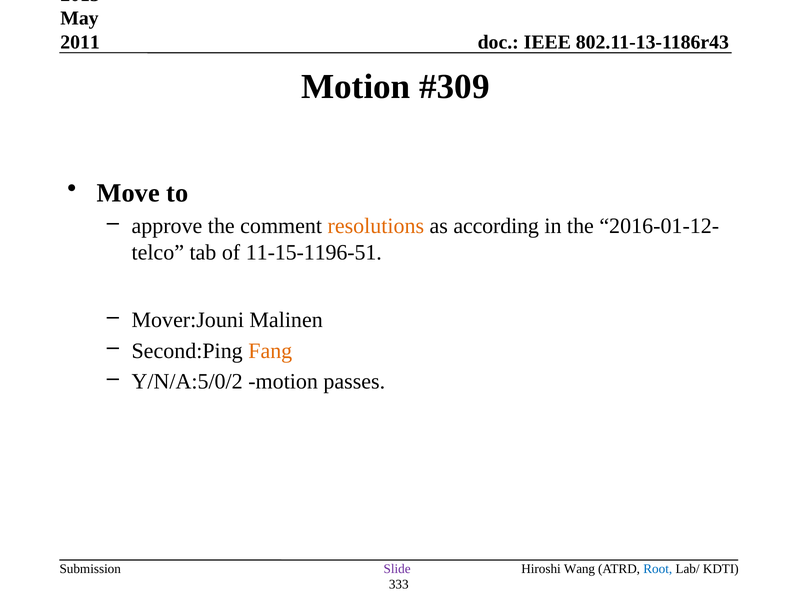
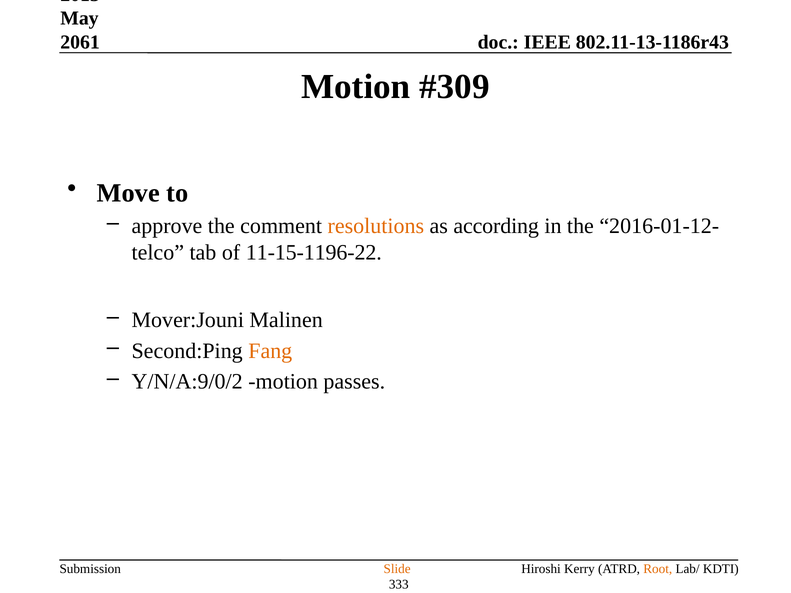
2011: 2011 -> 2061 (80, 42)
11-15-1196-51: 11-15-1196-51 -> 11-15-1196-22 (314, 252)
Y/N/A:5/0/2: Y/N/A:5/0/2 -> Y/N/A:9/0/2 (187, 382)
Slide colour: purple -> orange (397, 569)
Wang: Wang -> Kerry (579, 569)
Root colour: blue -> orange (658, 569)
